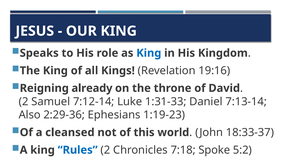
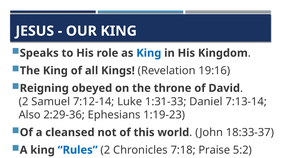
already: already -> obeyed (92, 88)
Spoke: Spoke -> Praise (214, 150)
